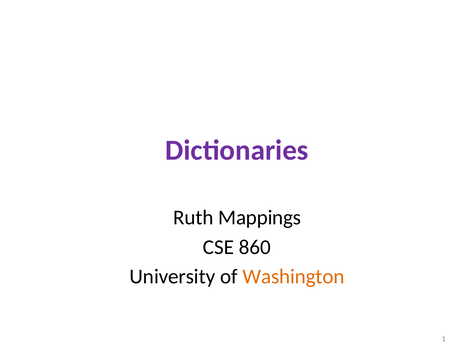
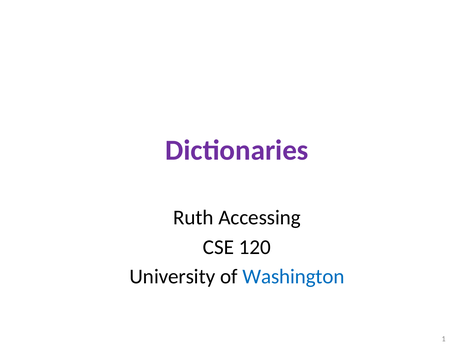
Mappings: Mappings -> Accessing (260, 218)
860: 860 -> 120 (255, 247)
Washington colour: orange -> blue (293, 277)
